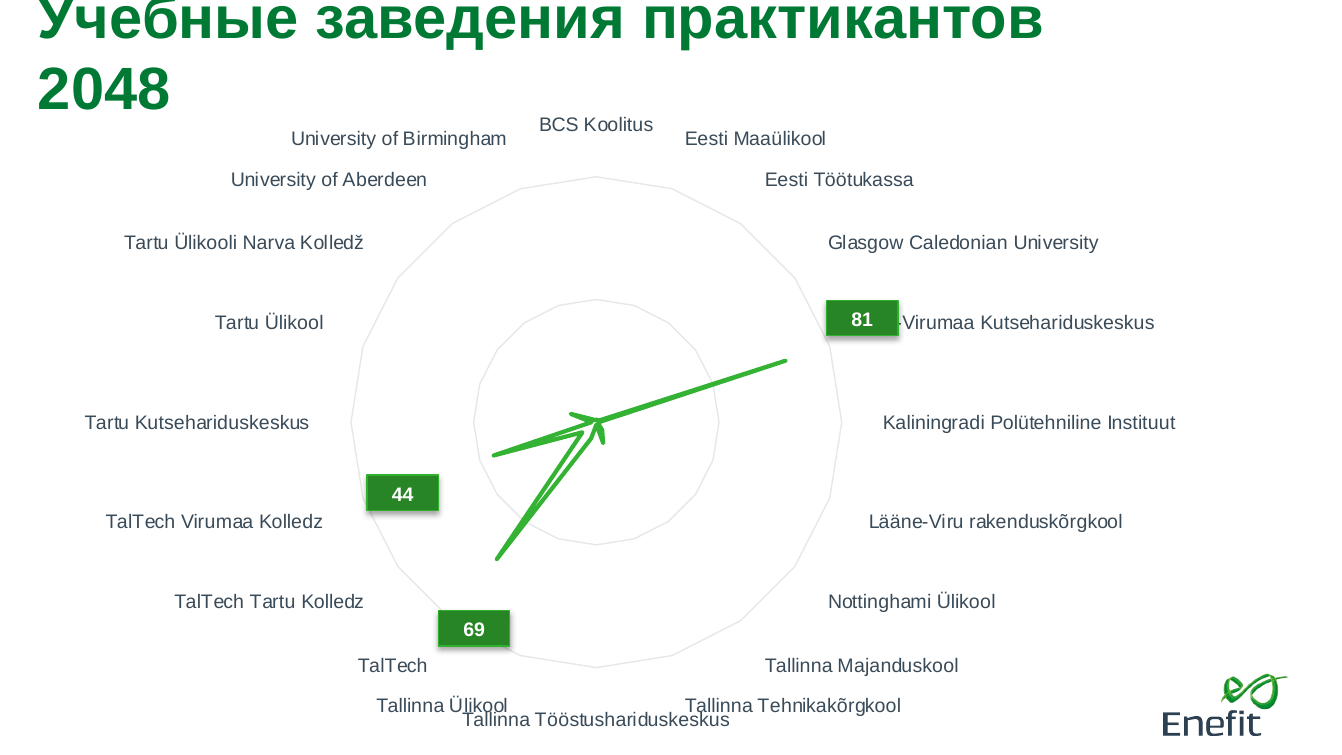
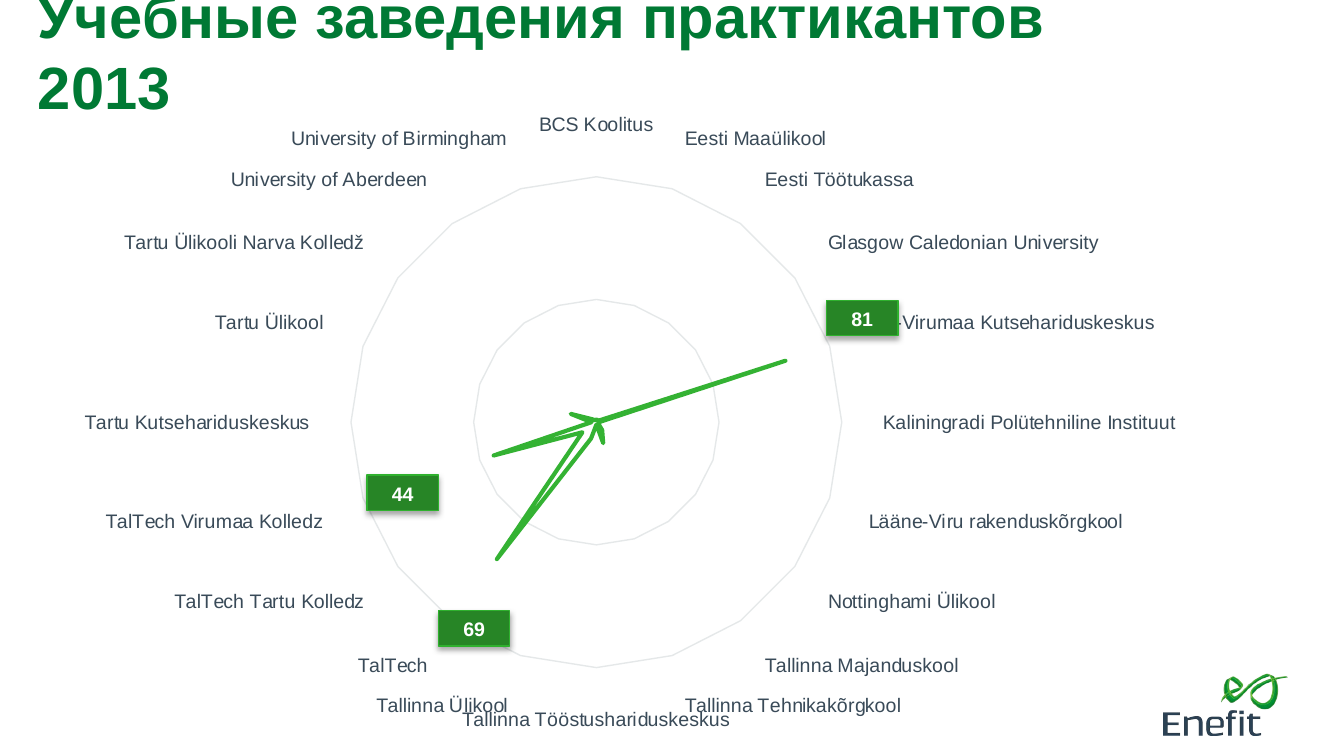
2048: 2048 -> 2013 (104, 90)
